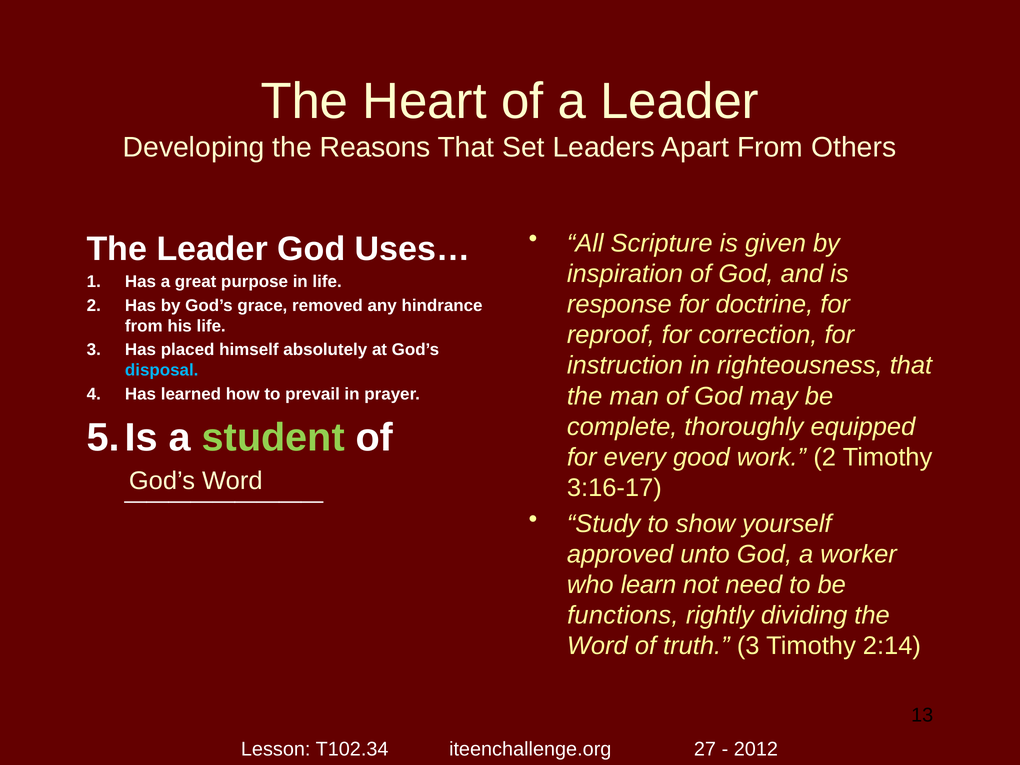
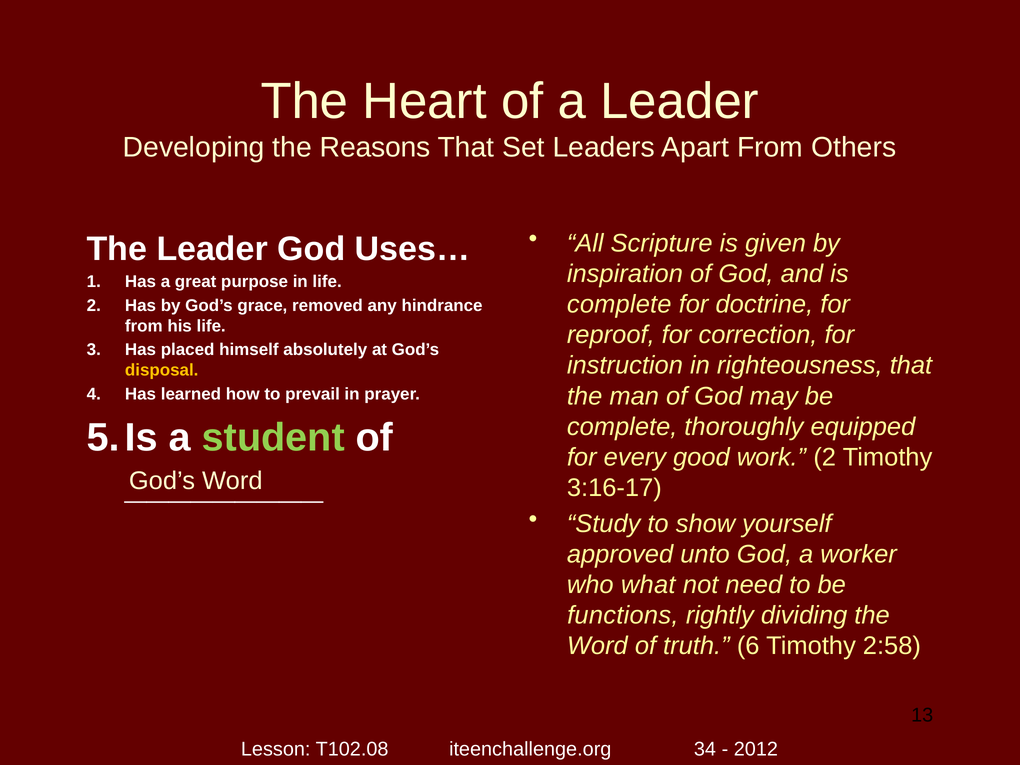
response: response -> complete (619, 304)
disposal colour: light blue -> yellow (162, 370)
learn: learn -> what (648, 585)
truth 3: 3 -> 6 (748, 646)
2:14: 2:14 -> 2:58 (892, 646)
T102.34: T102.34 -> T102.08 (352, 749)
27: 27 -> 34 (705, 749)
